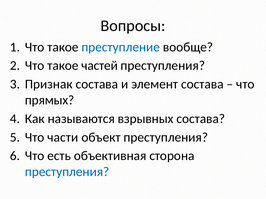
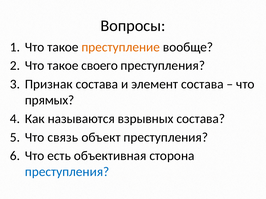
преступление colour: blue -> orange (121, 47)
частей: частей -> своего (100, 66)
части: части -> связь (63, 138)
